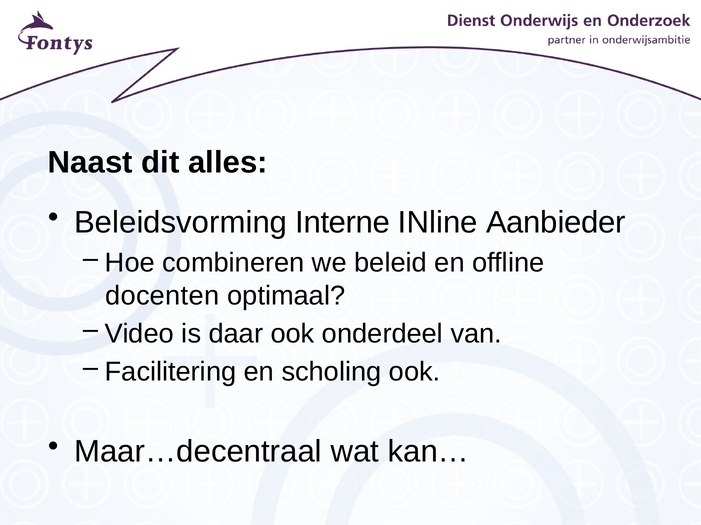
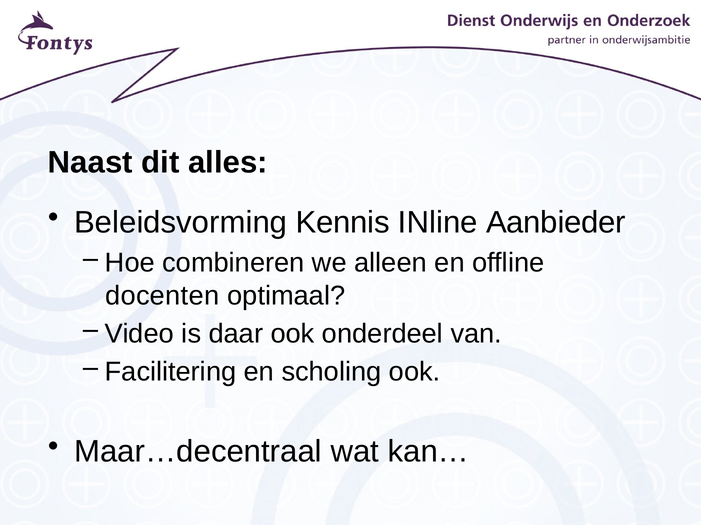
Interne: Interne -> Kennis (343, 223)
beleid: beleid -> alleen (391, 263)
